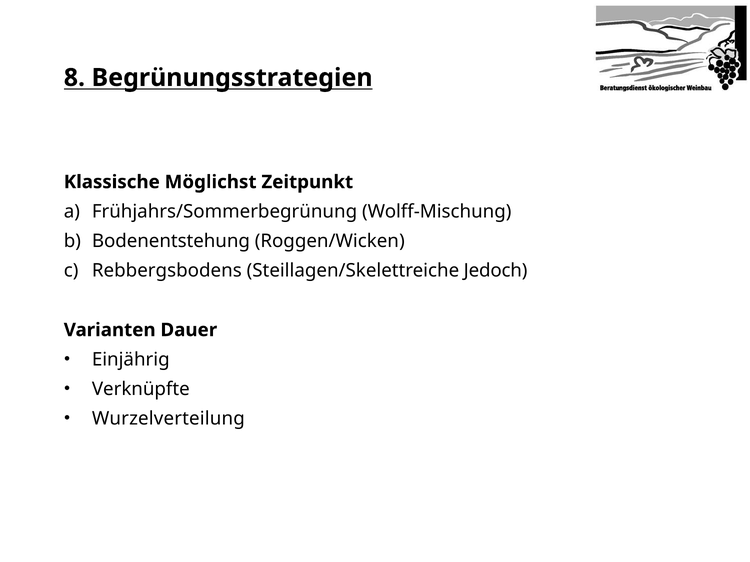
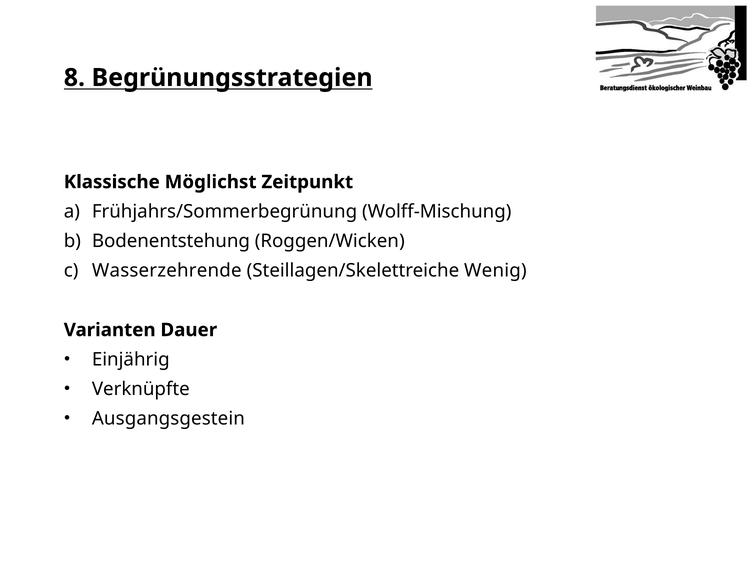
Rebbergsbodens: Rebbergsbodens -> Wasserzehrende (167, 271)
Jedoch: Jedoch -> Wenig (495, 271)
Wurzelverteilung: Wurzelverteilung -> Ausgangsgestein (168, 419)
